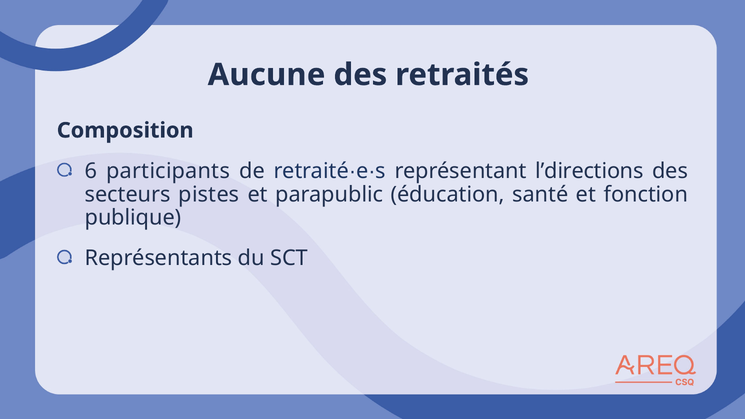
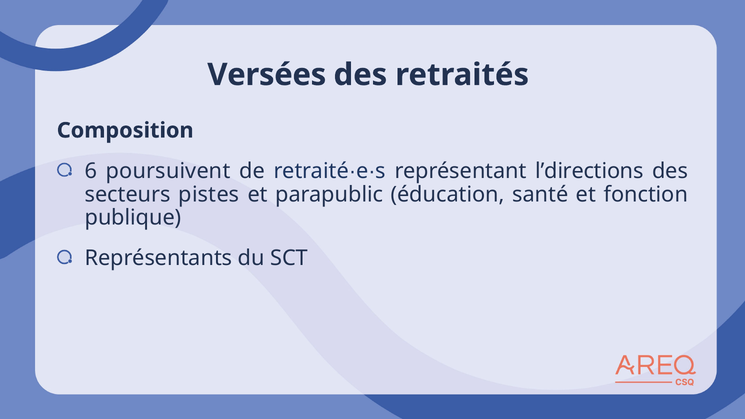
Aucune: Aucune -> Versées (267, 75)
participants: participants -> poursuivent (168, 171)
